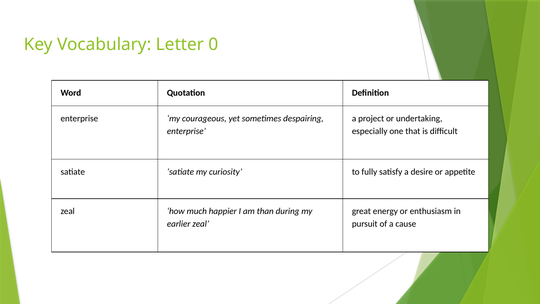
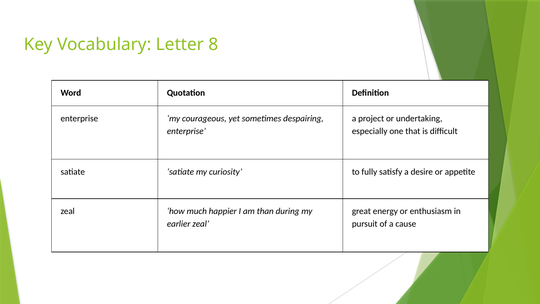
0: 0 -> 8 (213, 44)
